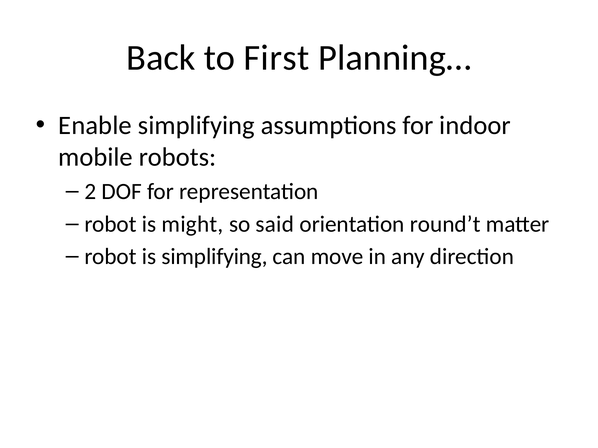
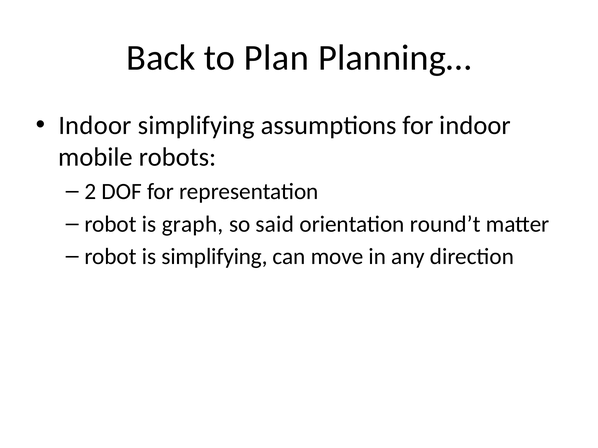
First: First -> Plan (276, 58)
Enable: Enable -> Indoor (95, 125)
might: might -> graph (193, 224)
